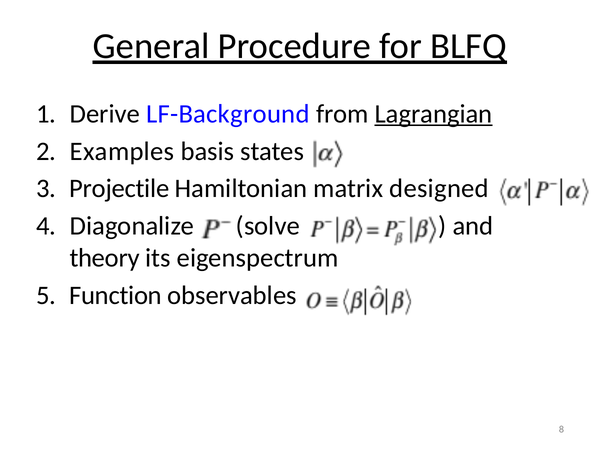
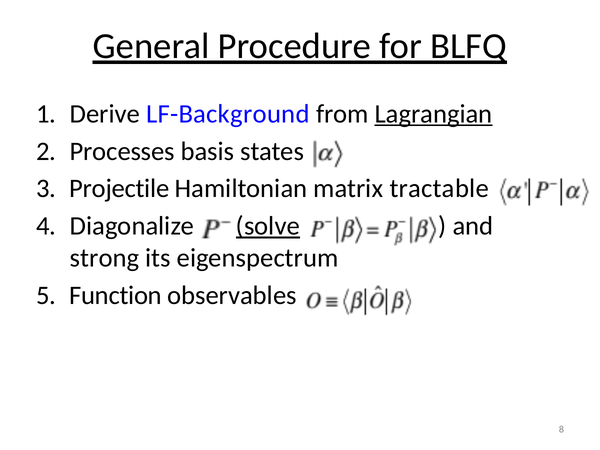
Examples: Examples -> Processes (122, 151)
designed: designed -> tractable (439, 189)
solve underline: none -> present (268, 226)
theory: theory -> strong (104, 258)
